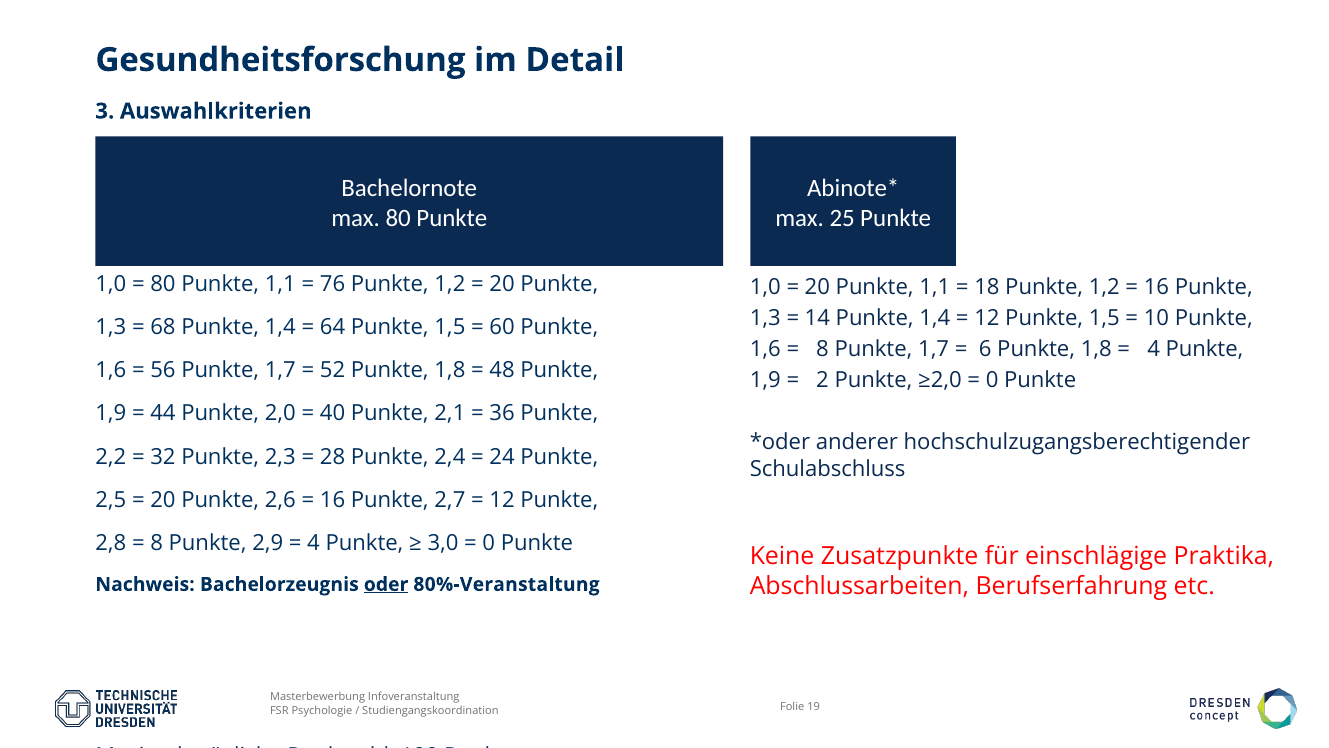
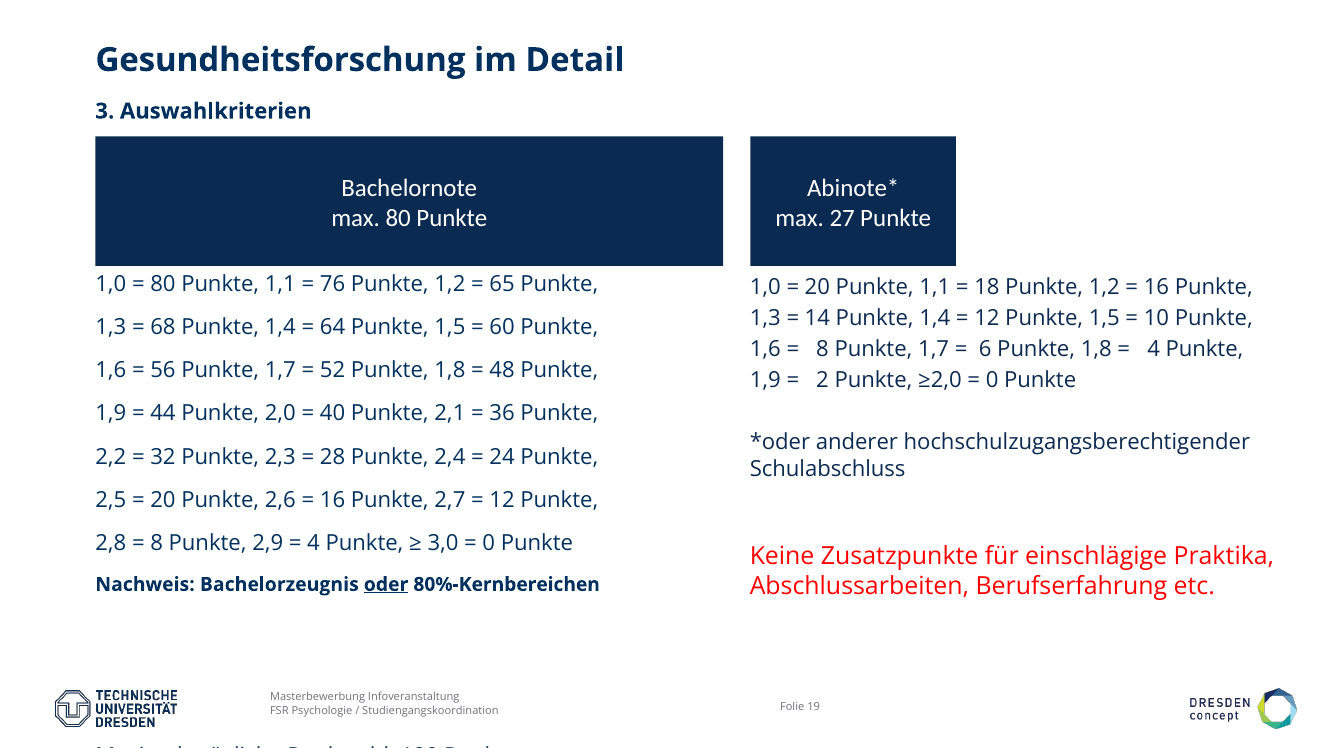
25: 25 -> 27 (842, 218)
20: 20 -> 65 (502, 284)
80%-Veranstaltung: 80%-Veranstaltung -> 80%-Kernbereichen (507, 584)
